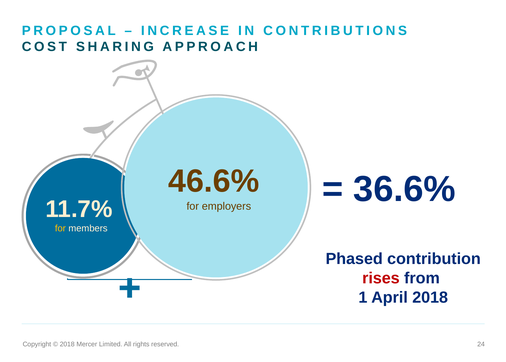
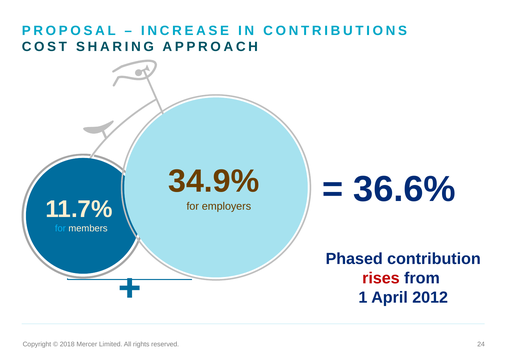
46.6%: 46.6% -> 34.9% (214, 181)
for colour: yellow -> light blue (60, 228)
April 2018: 2018 -> 2012 (430, 297)
